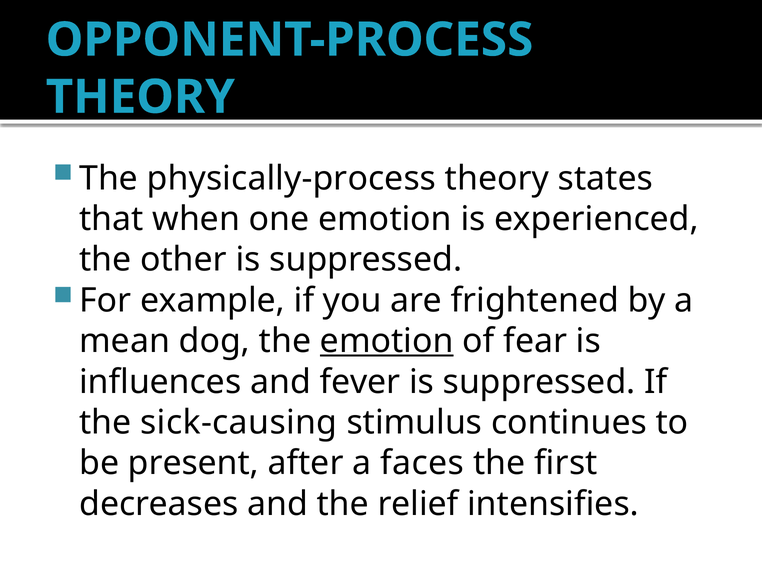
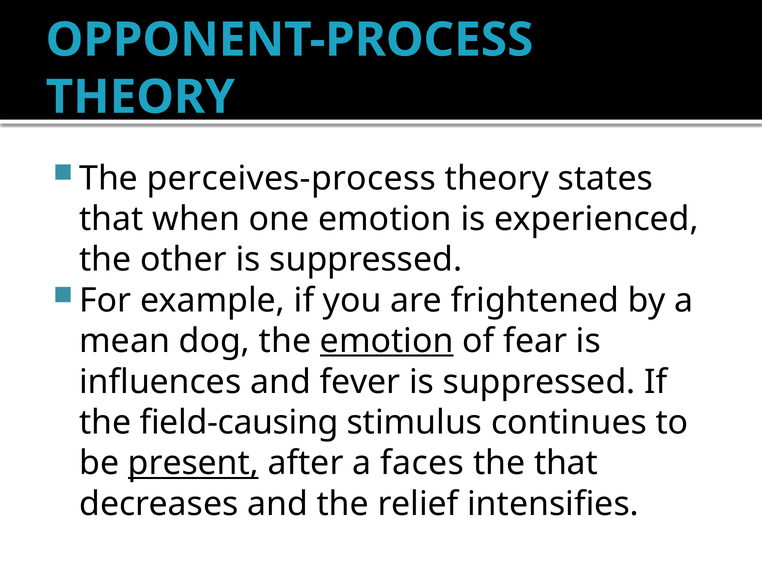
physically-process: physically-process -> perceives-process (291, 178)
sick-causing: sick-causing -> field-causing (239, 422)
present underline: none -> present (193, 463)
the first: first -> that (566, 463)
